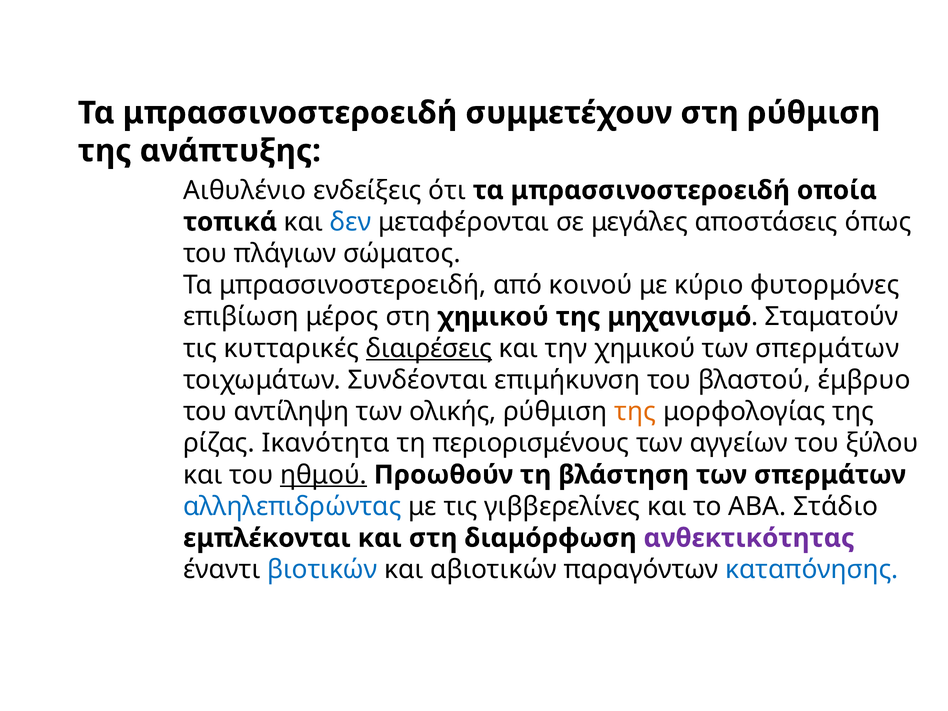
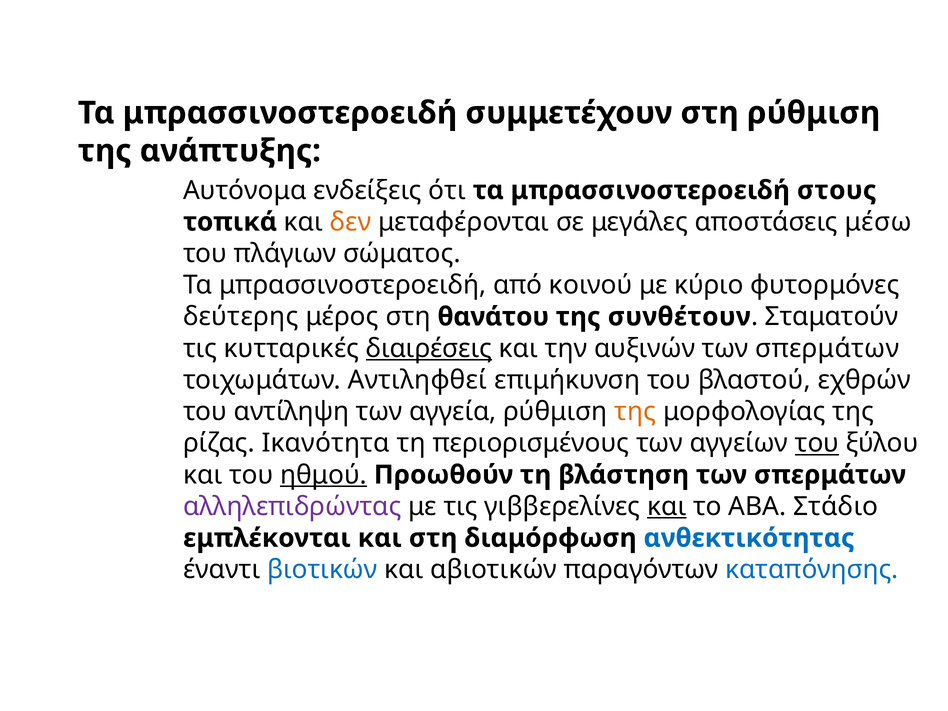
Αιθυλένιο: Αιθυλένιο -> Αυτόνομα (245, 190)
οποία: οποία -> στους (837, 190)
δεν colour: blue -> orange (351, 222)
όπως: όπως -> μέσω (878, 222)
επιβίωση: επιβίωση -> δεύτερης (241, 317)
στη χημικού: χημικού -> θανάτου (493, 317)
μηχανισμό: μηχανισμό -> συνθέτουν (679, 317)
την χημικού: χημικού -> αυξινών (645, 348)
Συνδέονται: Συνδέονται -> Αντιληφθεί (417, 380)
έμβρυο: έμβρυο -> εχθρών (864, 380)
ολικής: ολικής -> αγγεία (453, 412)
του underline: none -> present (817, 443)
αλληλεπιδρώντας colour: blue -> purple (292, 506)
και underline: none -> present (667, 506)
ανθεκτικότητας colour: purple -> blue (749, 538)
